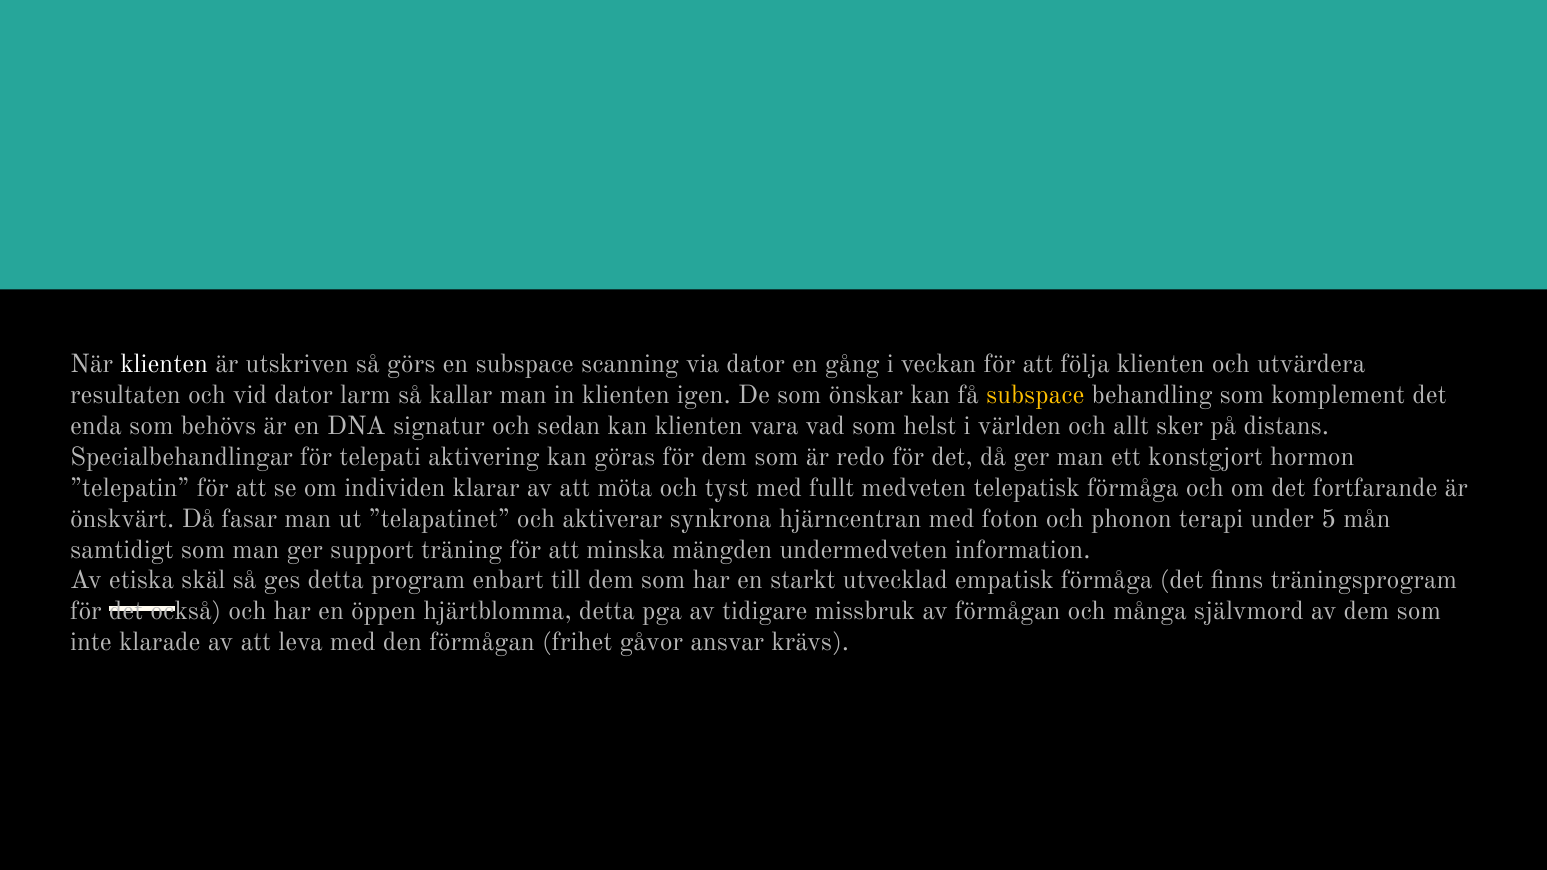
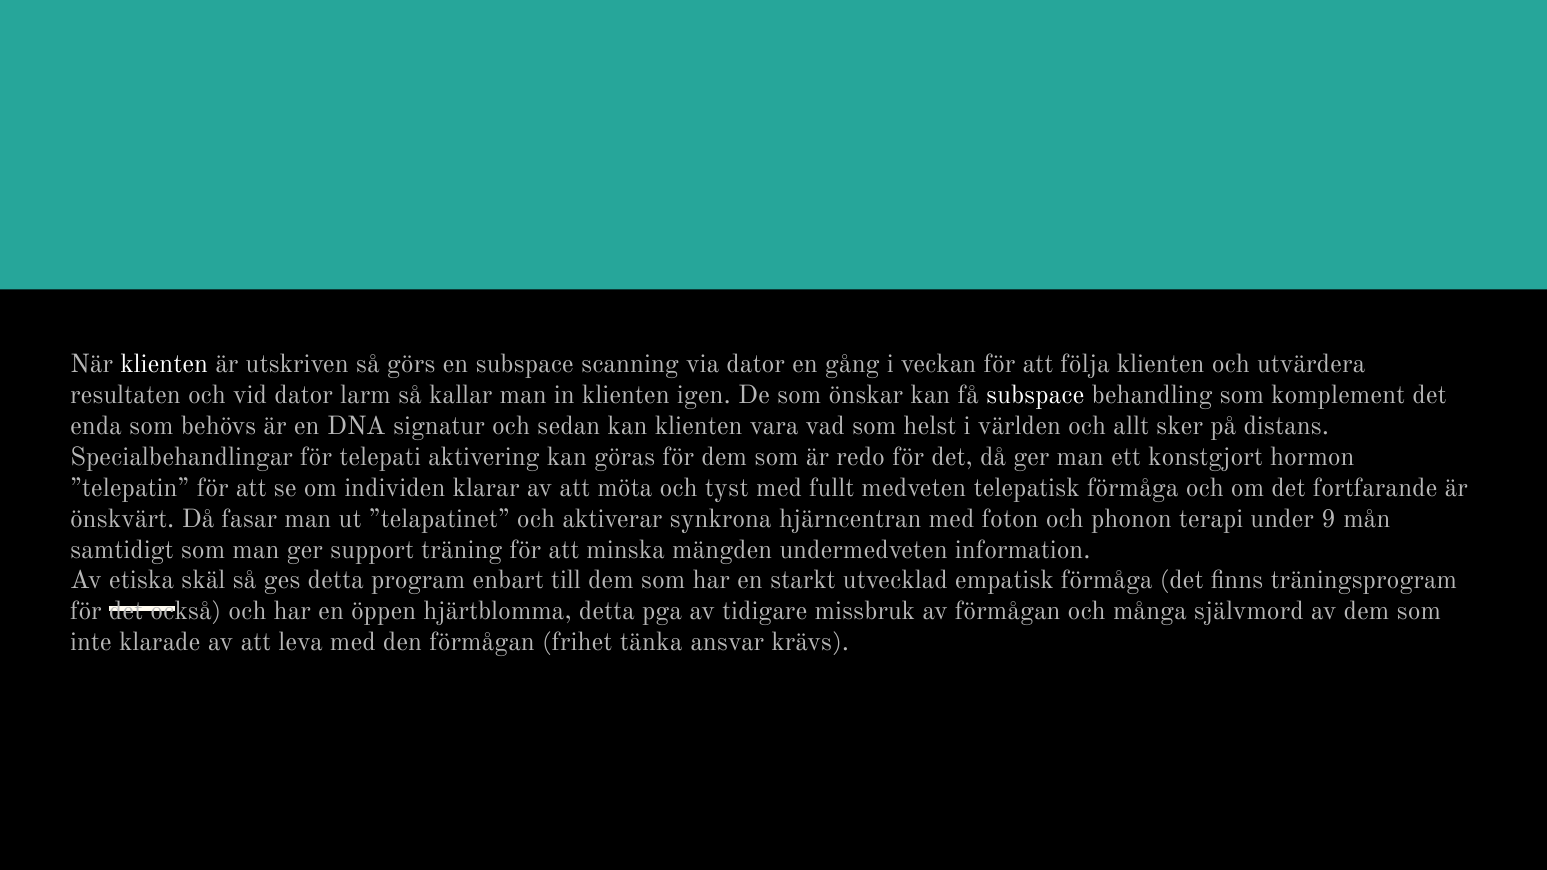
subspace colour: yellow -> white (1035, 395)
5: 5 -> 9 (1329, 519)
gåvor: gåvor -> tänka (651, 643)
